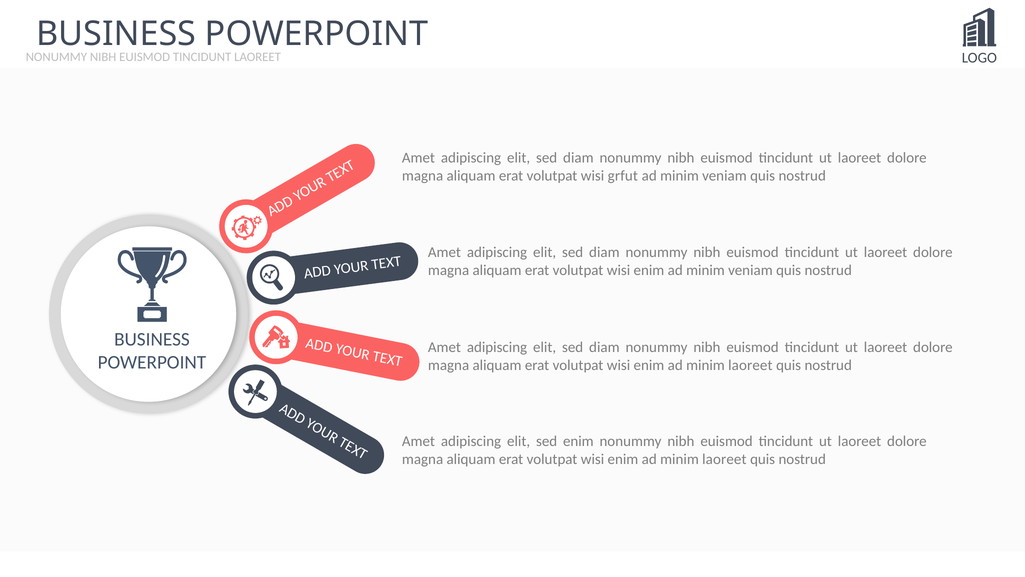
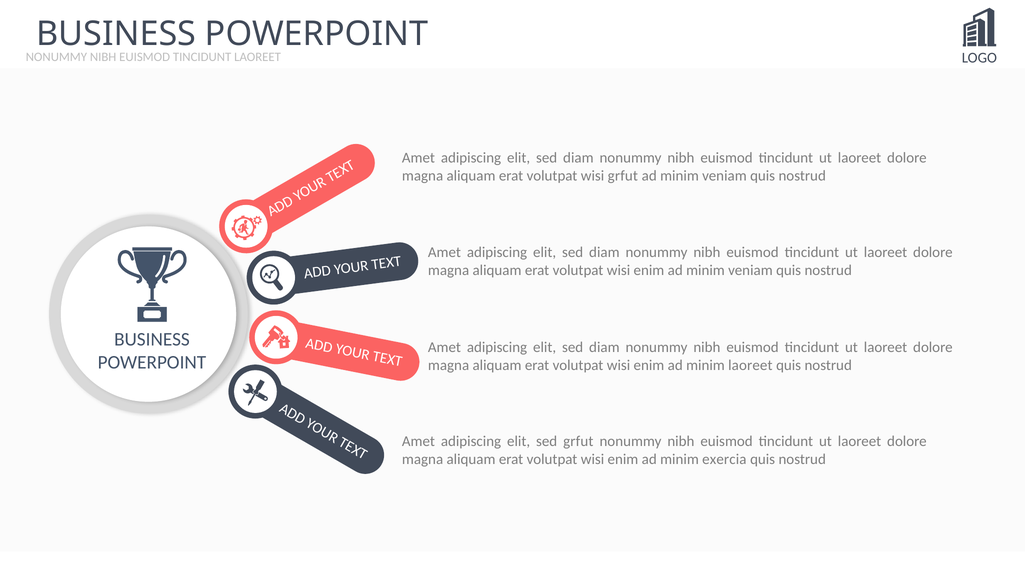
sed enim: enim -> grfut (578, 441)
laoreet: laoreet -> exercia (724, 459)
